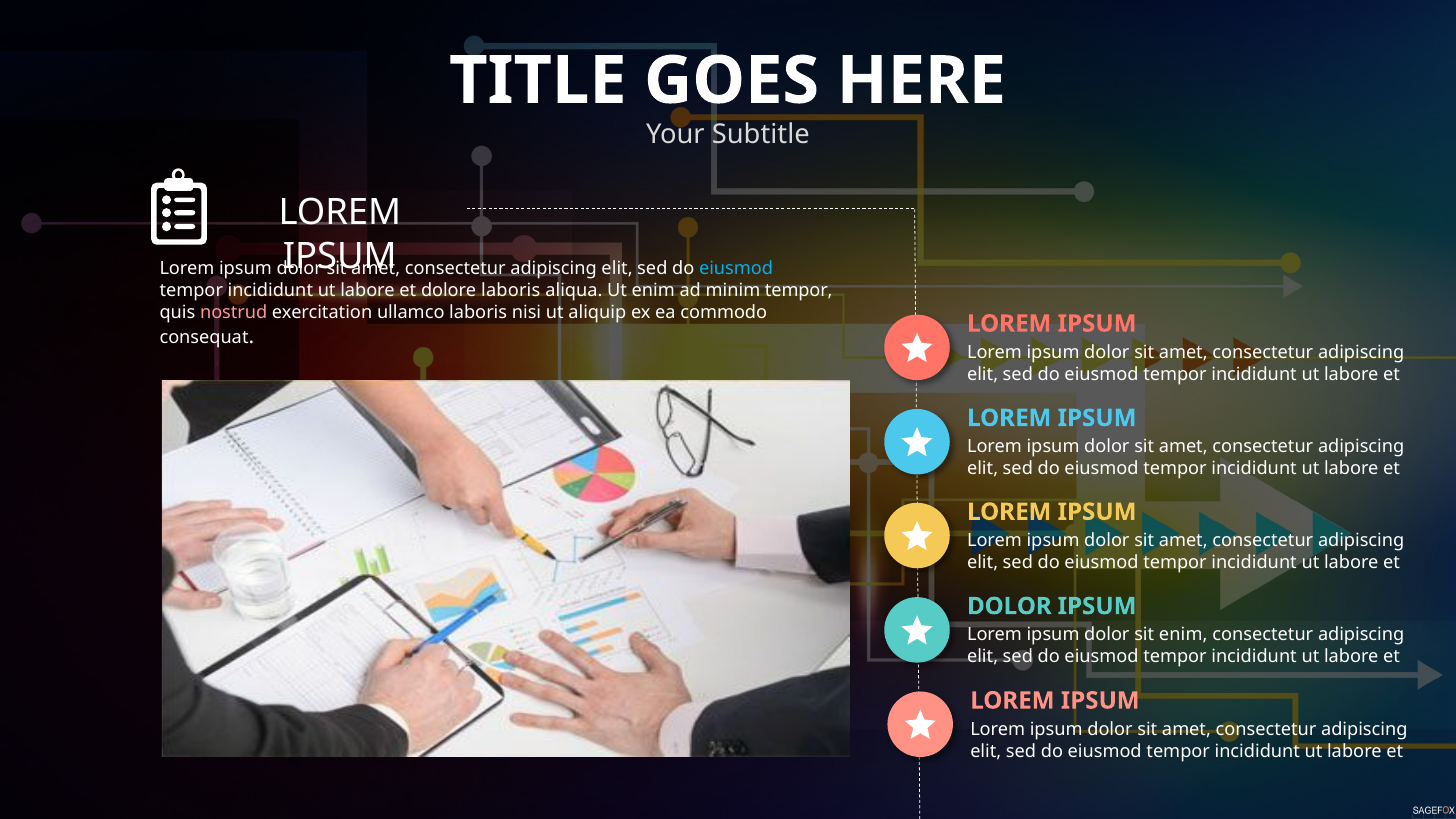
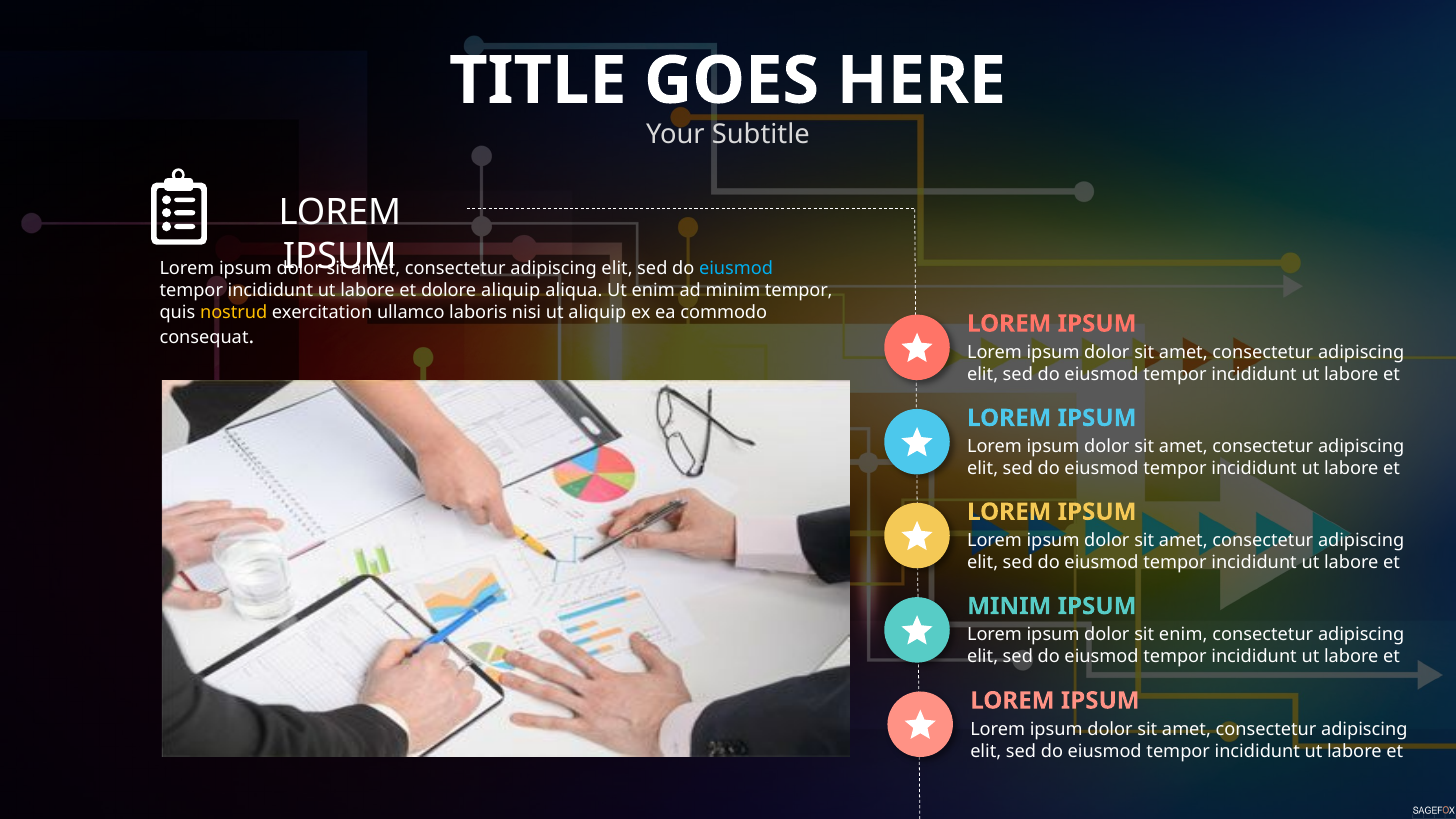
dolore laboris: laboris -> aliquip (511, 291)
nostrud colour: pink -> yellow (234, 312)
DOLOR: DOLOR -> MINIM (1009, 606)
